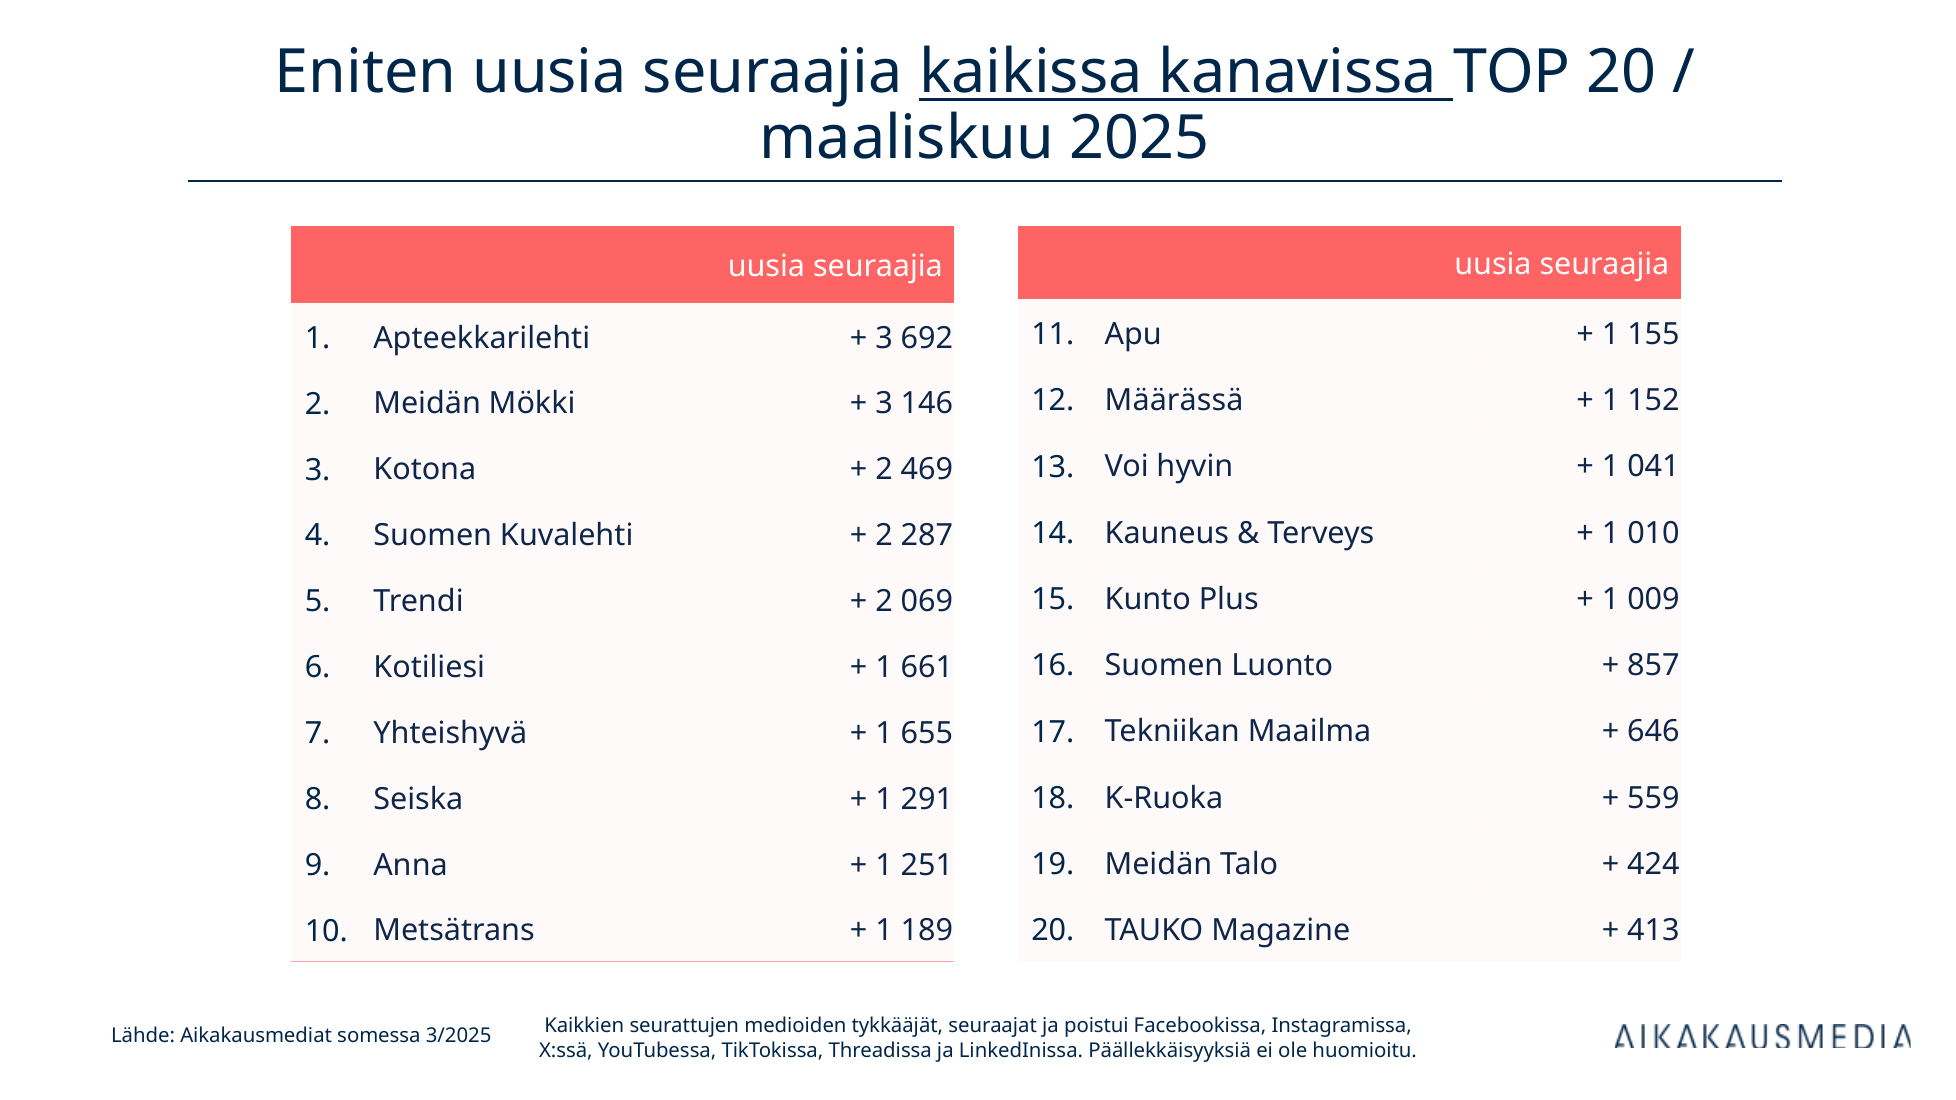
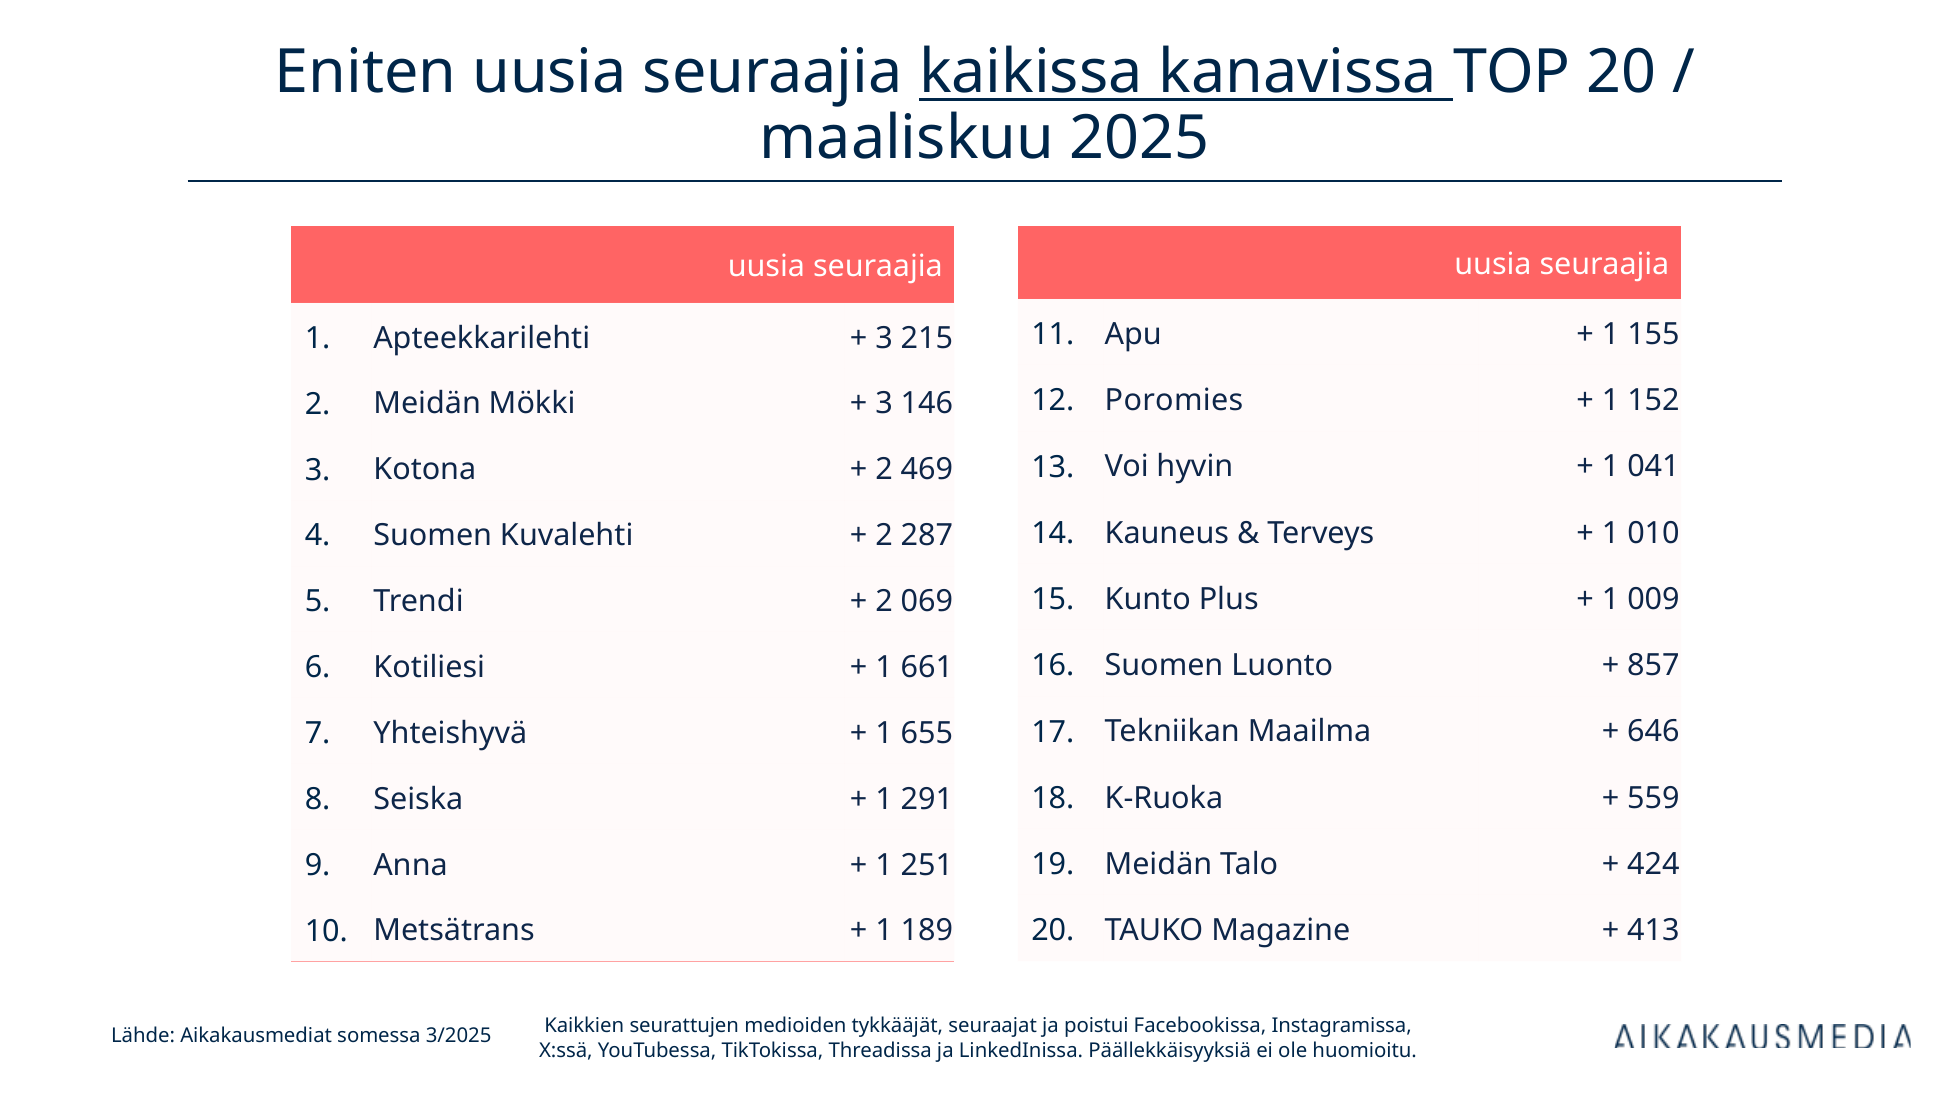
692: 692 -> 215 (927, 338)
Määrässä: Määrässä -> Poromies (1174, 401)
